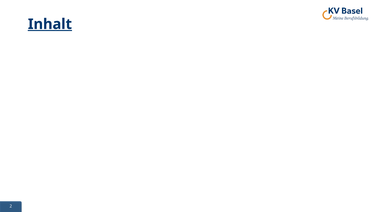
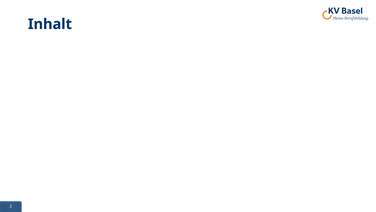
Inhalt underline: present -> none (50, 24)
